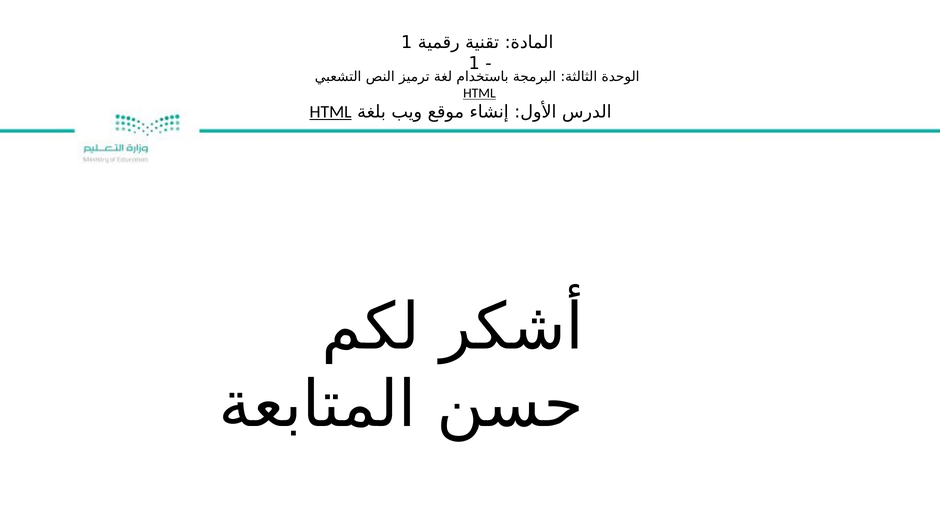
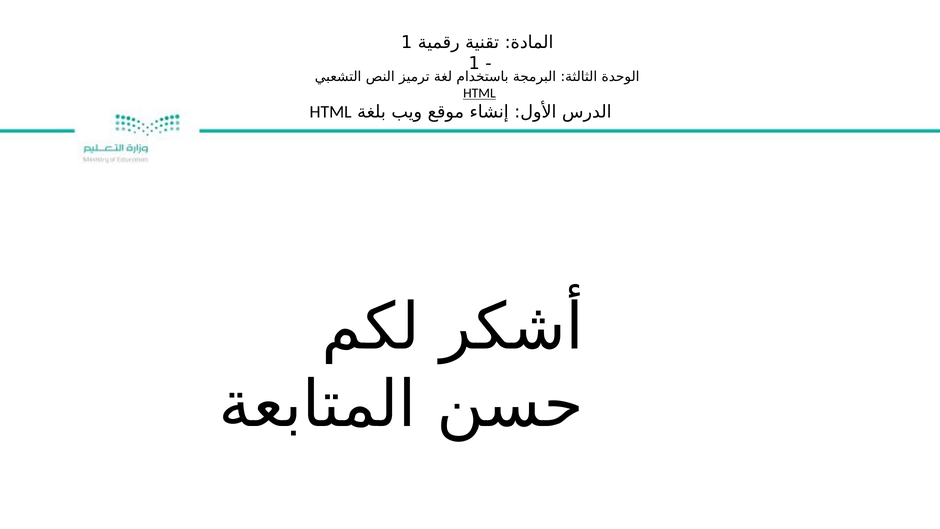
HTML underline: present -> none (331, 112)
